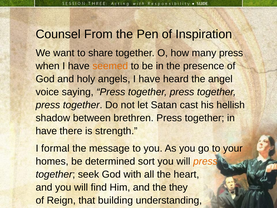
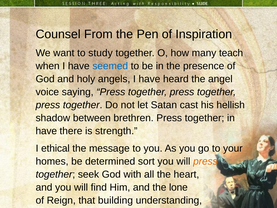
share: share -> study (101, 53)
many press: press -> teach (231, 53)
seemed colour: orange -> blue (110, 66)
formal: formal -> ethical (55, 148)
they: they -> lone (178, 187)
